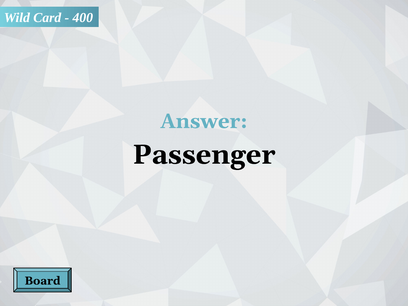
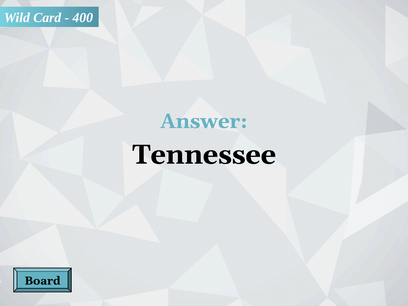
Passenger: Passenger -> Tennessee (204, 155)
